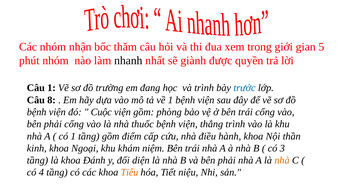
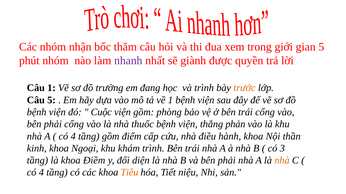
nhanh colour: black -> purple (128, 61)
trước colour: blue -> orange (244, 88)
Câu 8: 8 -> 5 (51, 100)
thẳng trình: trình -> phản (235, 125)
1: 1 -> 4 (73, 137)
khám niệm: niệm -> trình (153, 149)
Đánh: Đánh -> Điềm (94, 161)
